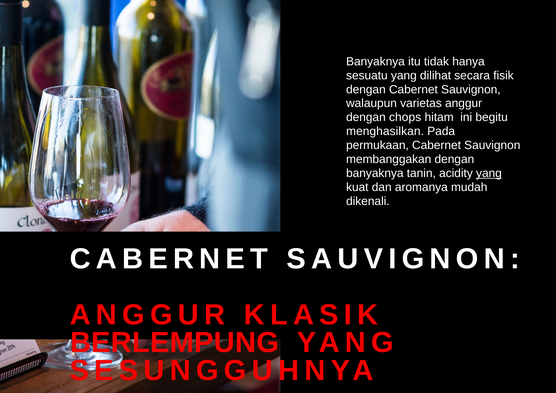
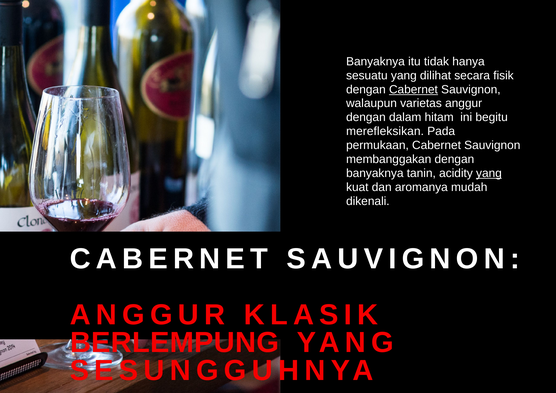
Cabernet underline: none -> present (413, 89)
chops: chops -> dalam (405, 117)
menghasilkan: menghasilkan -> merefleksikan (385, 131)
